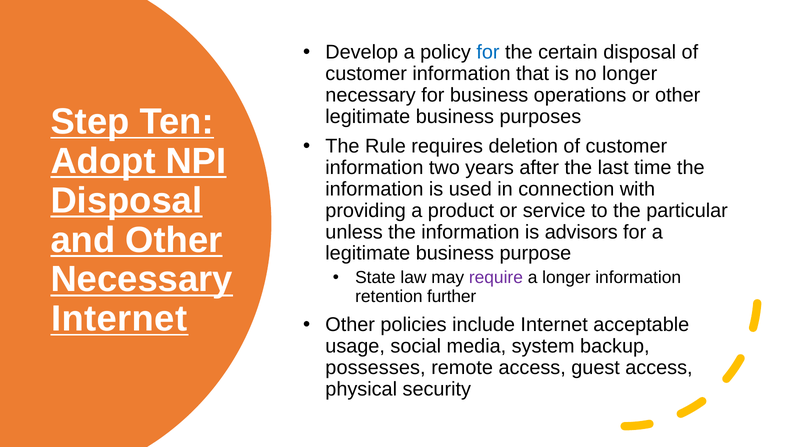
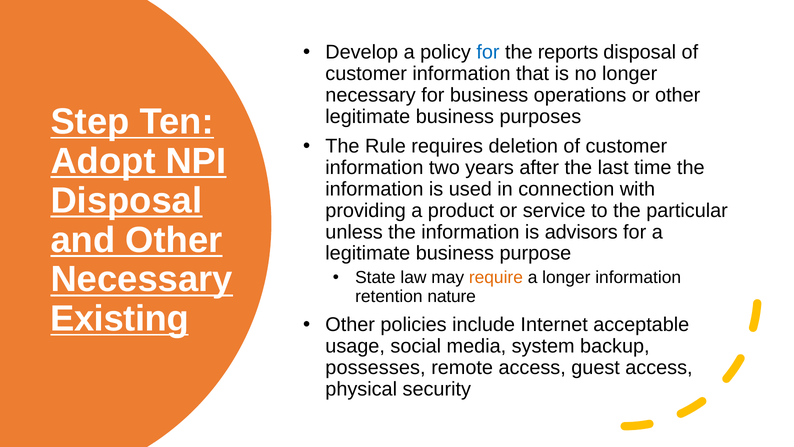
certain: certain -> reports (568, 52)
require colour: purple -> orange (496, 277)
further: further -> nature (452, 296)
Internet: Internet -> Existing (120, 319)
